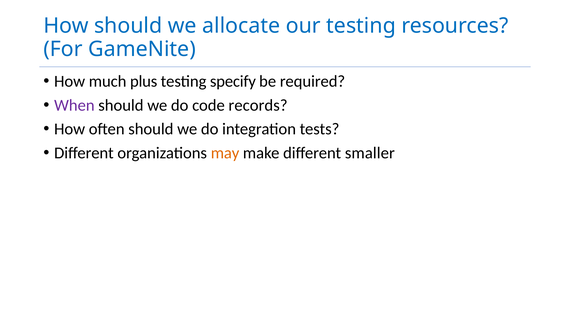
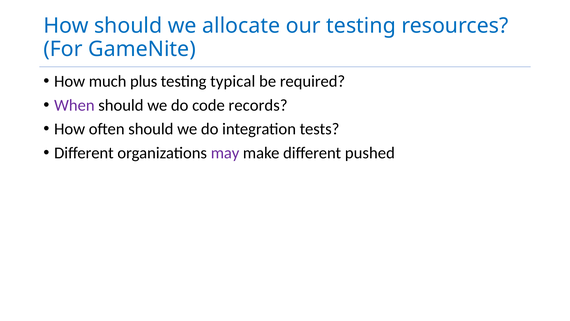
specify: specify -> typical (233, 81)
may colour: orange -> purple (225, 153)
smaller: smaller -> pushed (370, 153)
